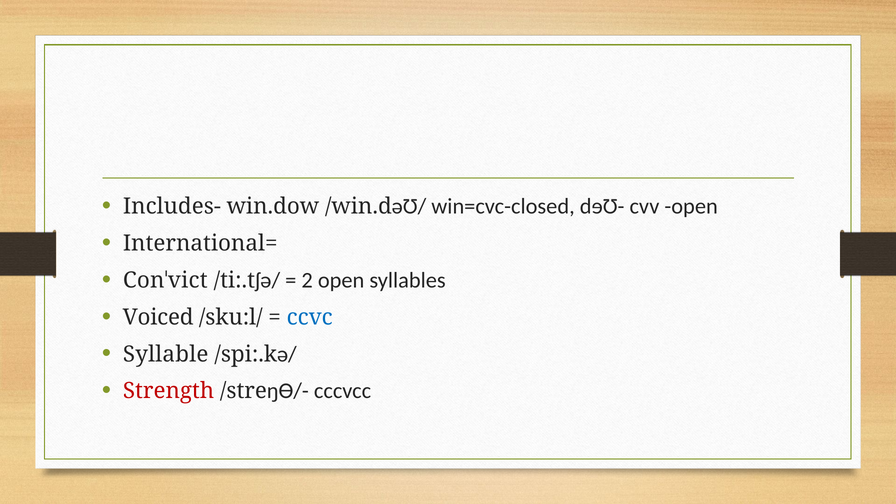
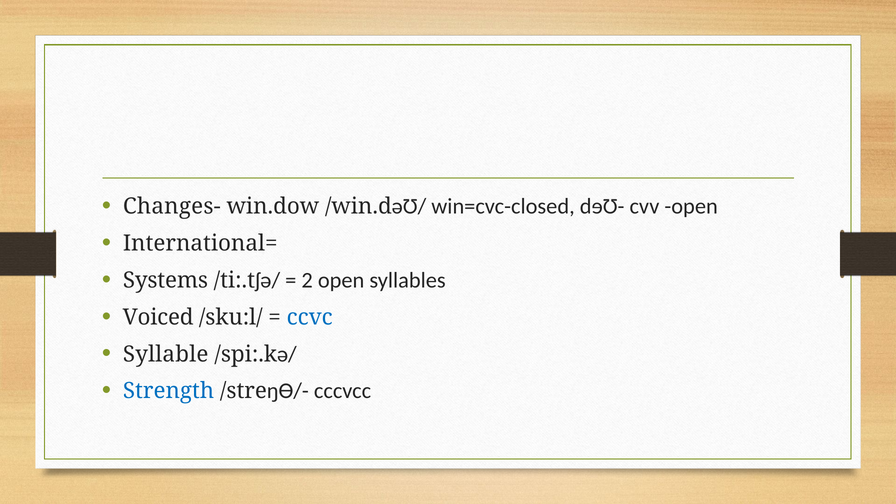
Includes-: Includes- -> Changes- (172, 206)
Conˈvict: Conˈvict -> Systems (165, 280)
Strength colour: red -> blue (169, 391)
